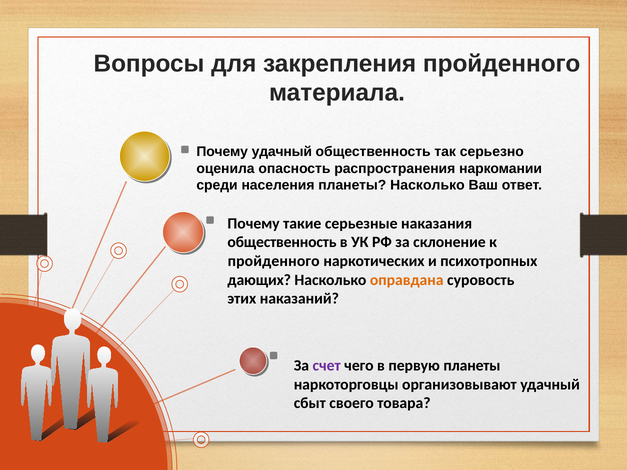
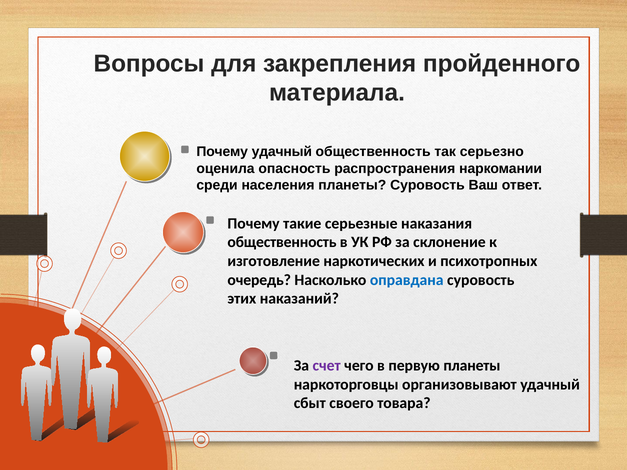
планеты Насколько: Насколько -> Суровость (427, 185)
пройденного: пройденного -> изготовление (274, 261)
дающих: дающих -> очередь (259, 280)
оправдана colour: orange -> blue (407, 280)
